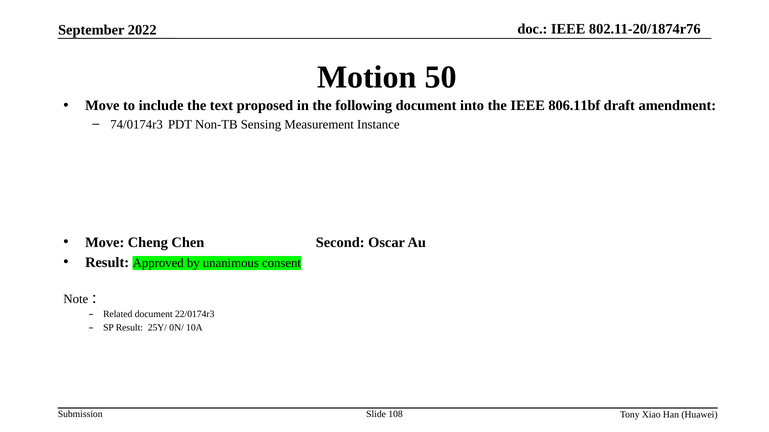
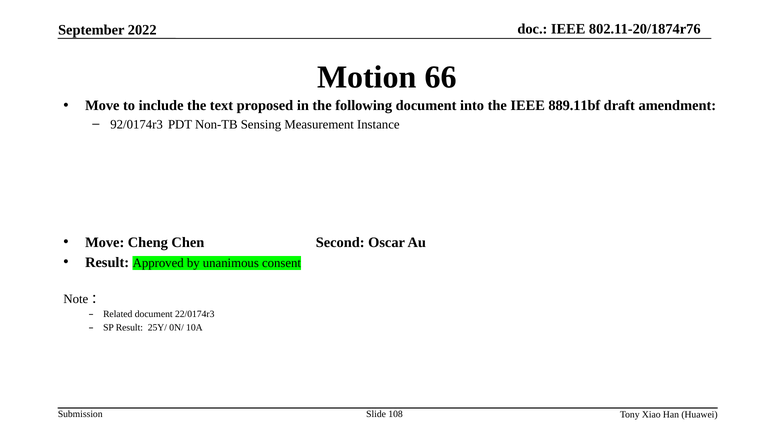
50: 50 -> 66 (441, 77)
806.11bf: 806.11bf -> 889.11bf (574, 106)
74/0174r3: 74/0174r3 -> 92/0174r3 (137, 125)
